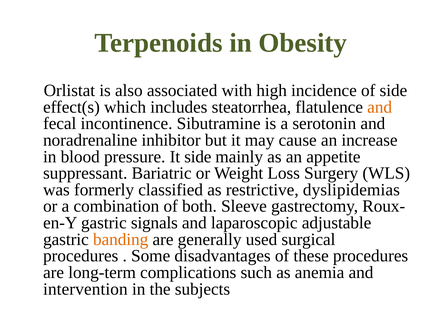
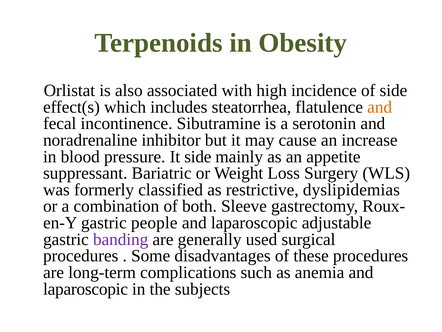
signals: signals -> people (154, 223)
banding colour: orange -> purple (121, 239)
intervention: intervention -> laparoscopic (86, 289)
